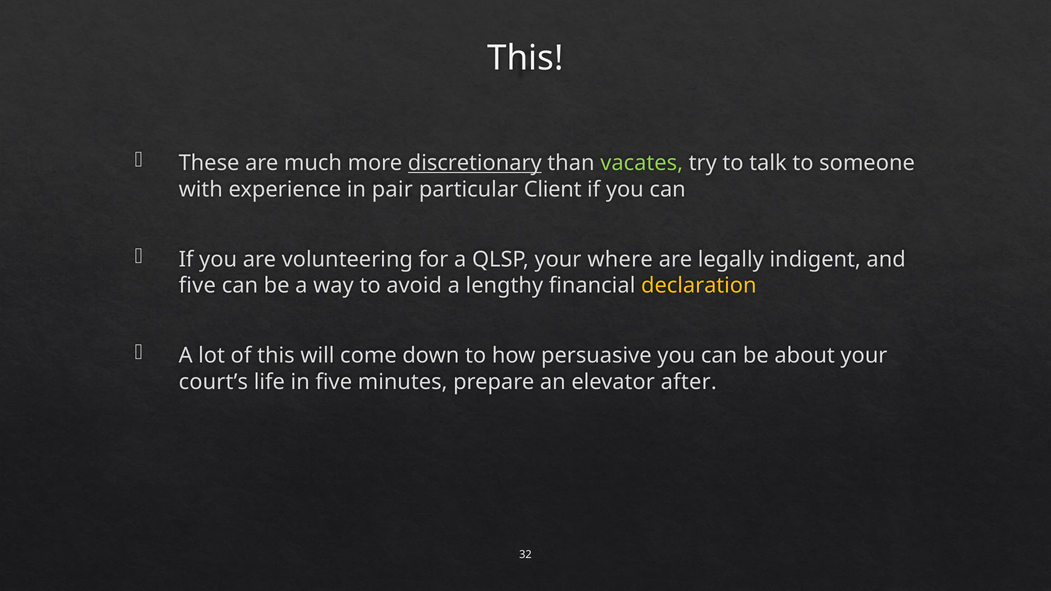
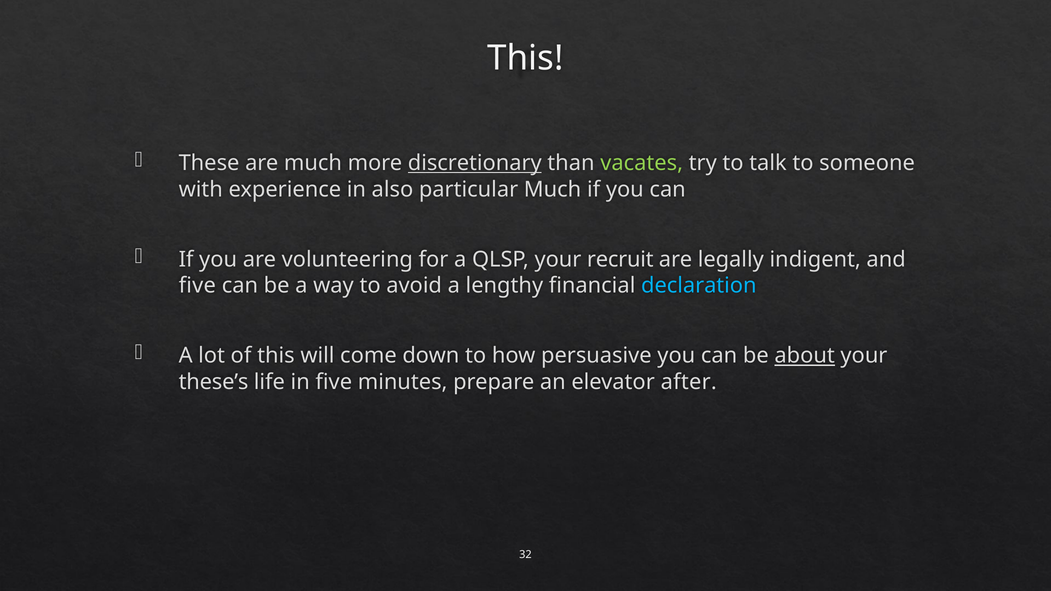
pair: pair -> also (392, 189)
particular Client: Client -> Much (553, 189)
where: where -> recruit (620, 259)
declaration colour: yellow -> light blue (699, 286)
about underline: none -> present (805, 356)
court’s: court’s -> these’s (214, 382)
